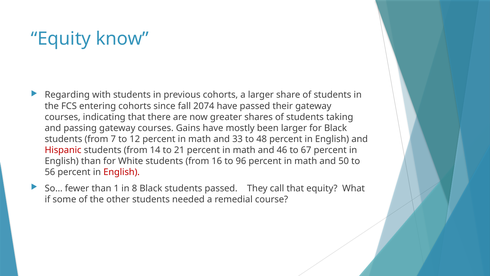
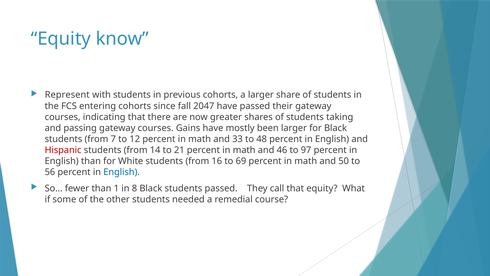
Regarding: Regarding -> Represent (67, 95)
2074: 2074 -> 2047 (204, 106)
67: 67 -> 97 (306, 150)
96: 96 -> 69 (241, 161)
English colour: red -> blue (122, 172)
